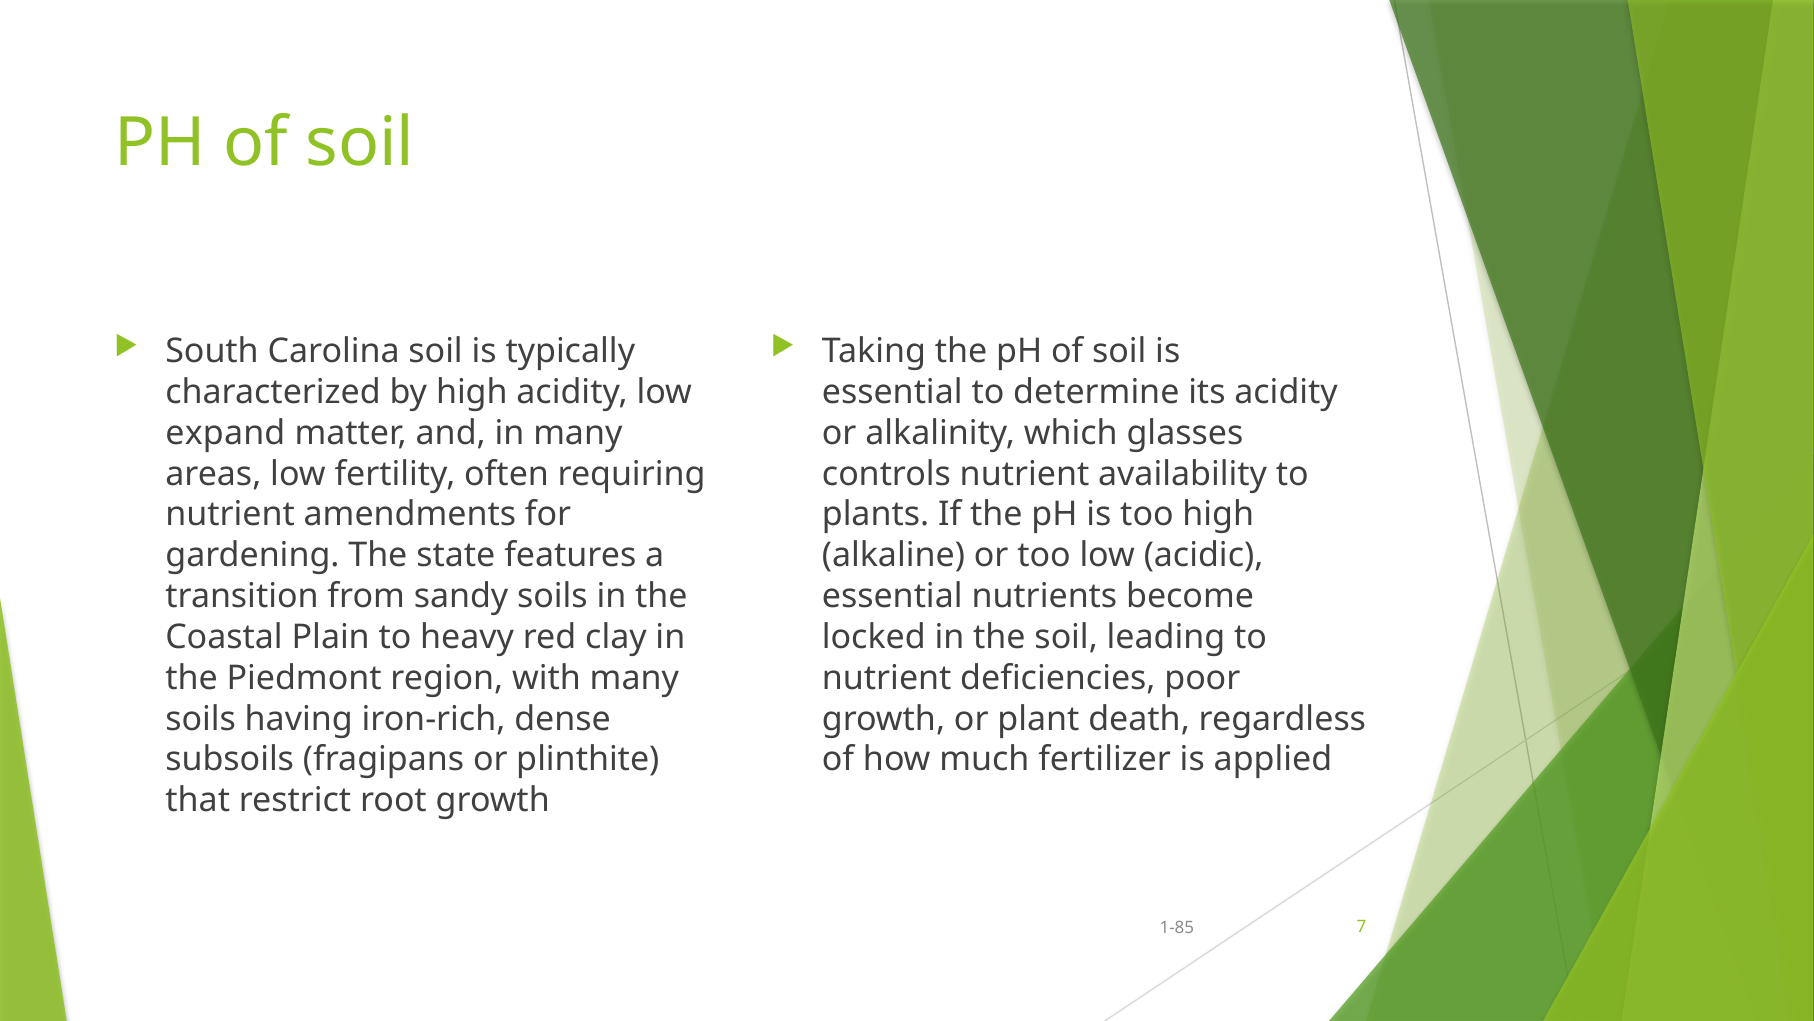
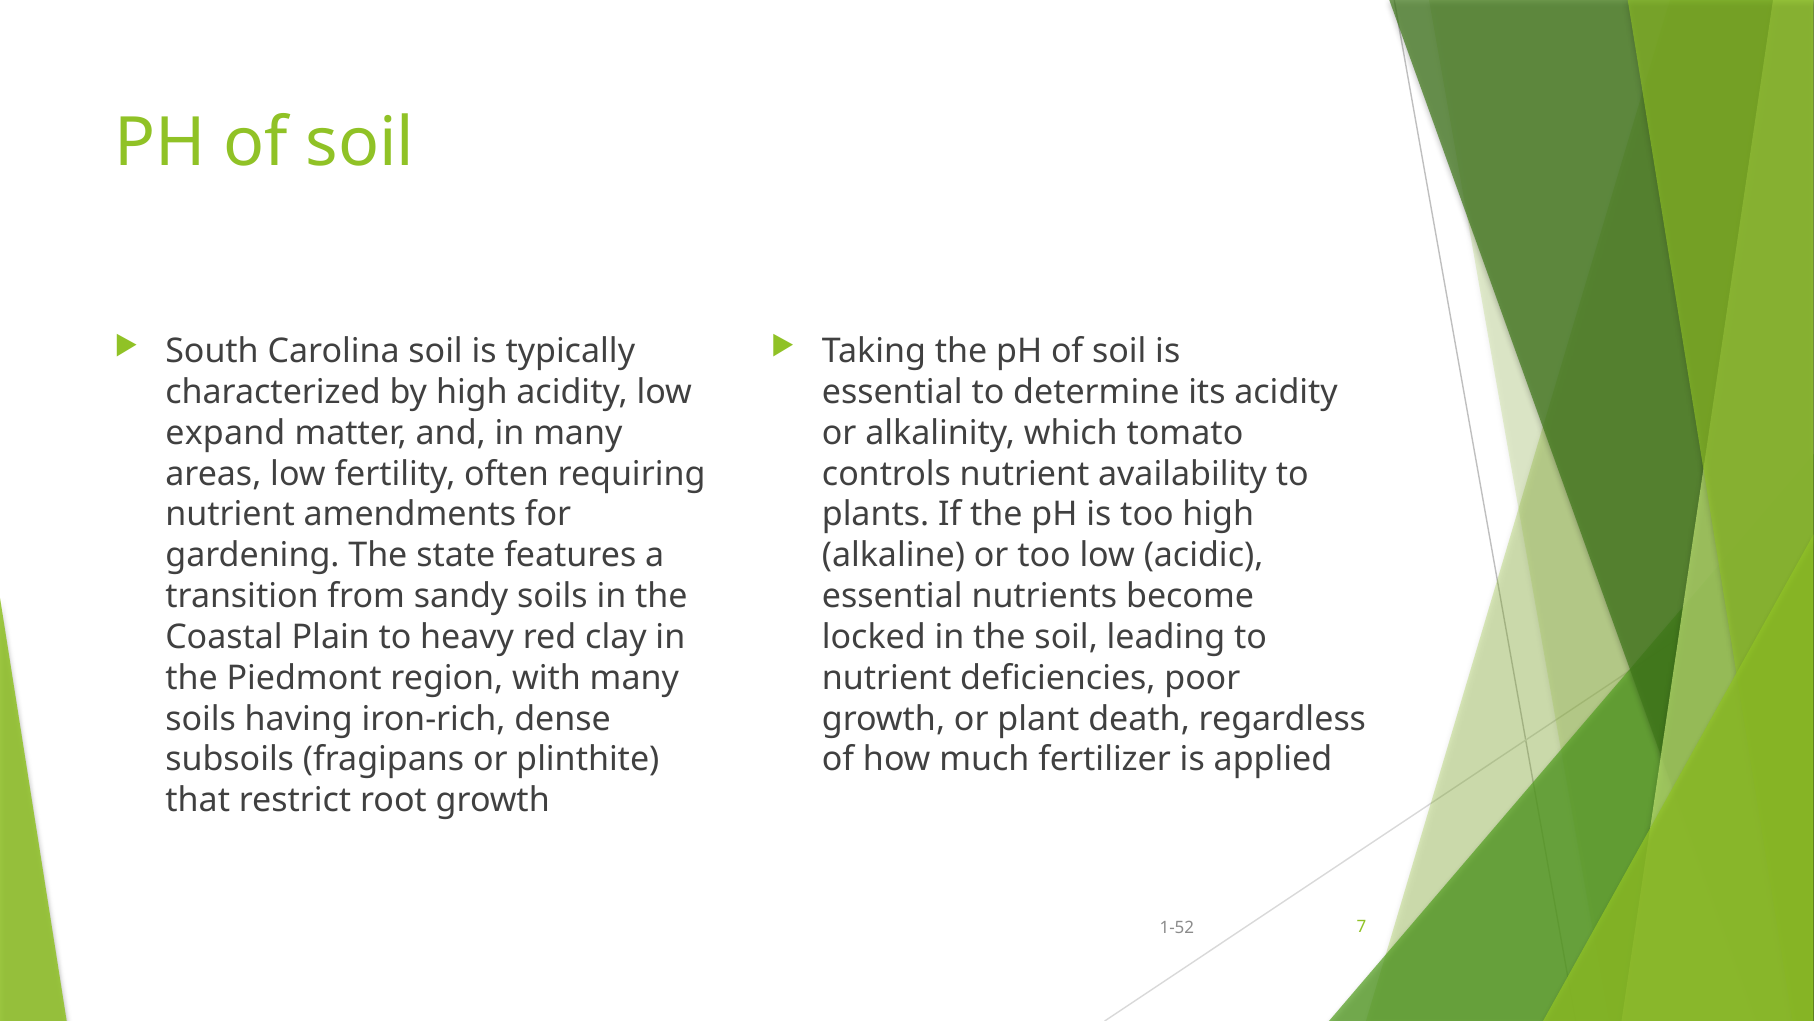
glasses: glasses -> tomato (1185, 433)
1-85: 1-85 -> 1-52 (1177, 927)
